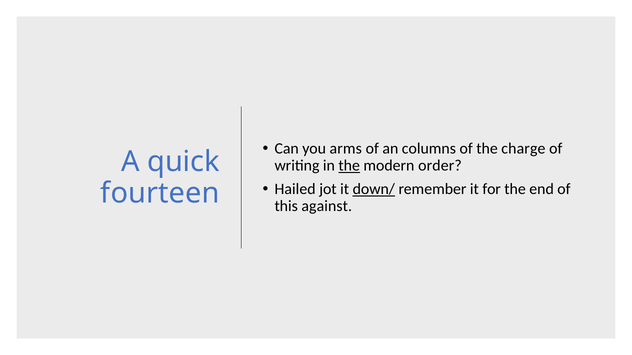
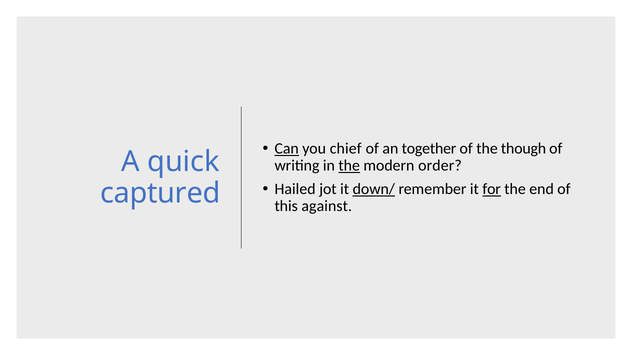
Can underline: none -> present (287, 149)
arms: arms -> chief (346, 149)
columns: columns -> together (429, 149)
charge: charge -> though (524, 149)
for underline: none -> present (492, 189)
fourteen: fourteen -> captured (160, 193)
